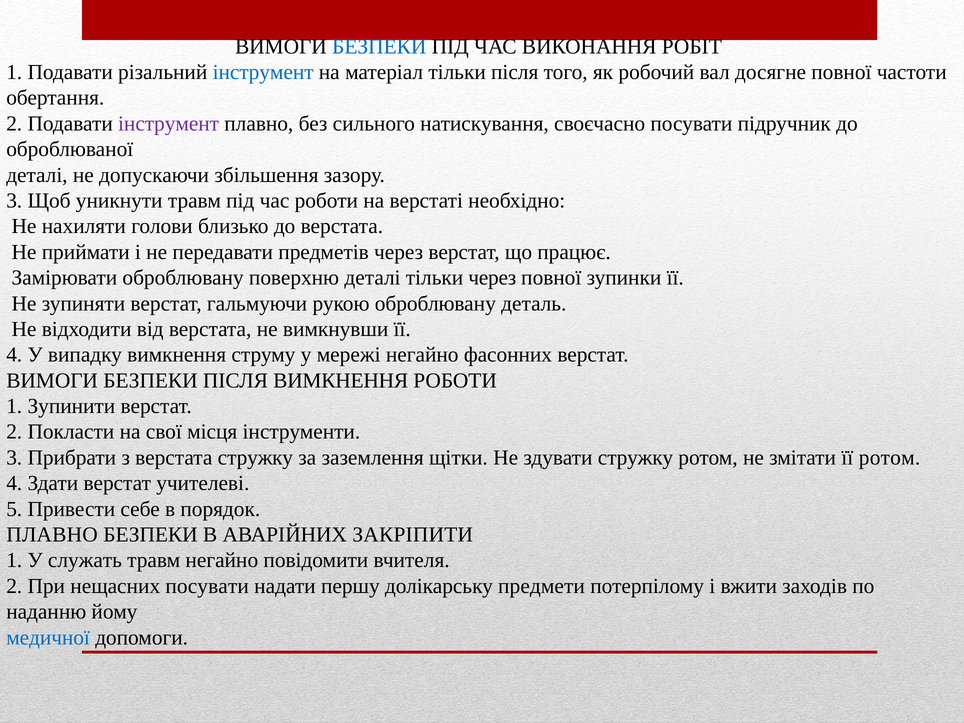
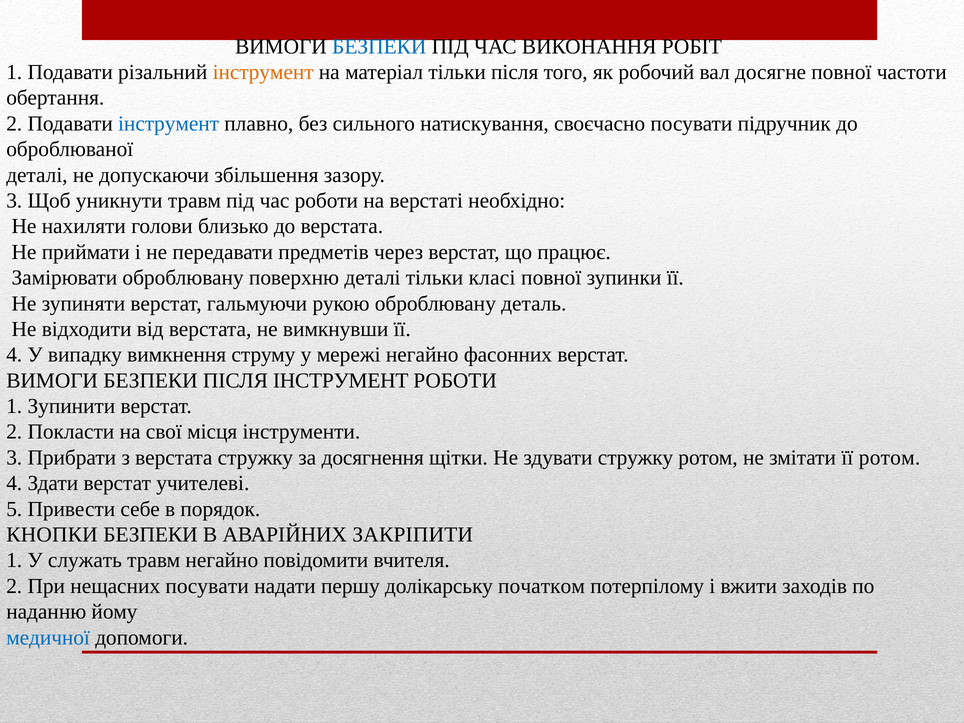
інструмент colour: blue -> orange (263, 72)
інструмент colour: purple -> blue (169, 124)
тільки через: через -> класі (492, 278)
ПІСЛЯ ВИМКНЕННЯ: ВИМКНЕННЯ -> ІНСТРУМЕНТ (341, 381)
заземлення: заземлення -> досягнення (373, 458)
ПЛАВНО: ПЛАВНО -> КНОПКИ (52, 535)
предмети: предмети -> початком (542, 586)
